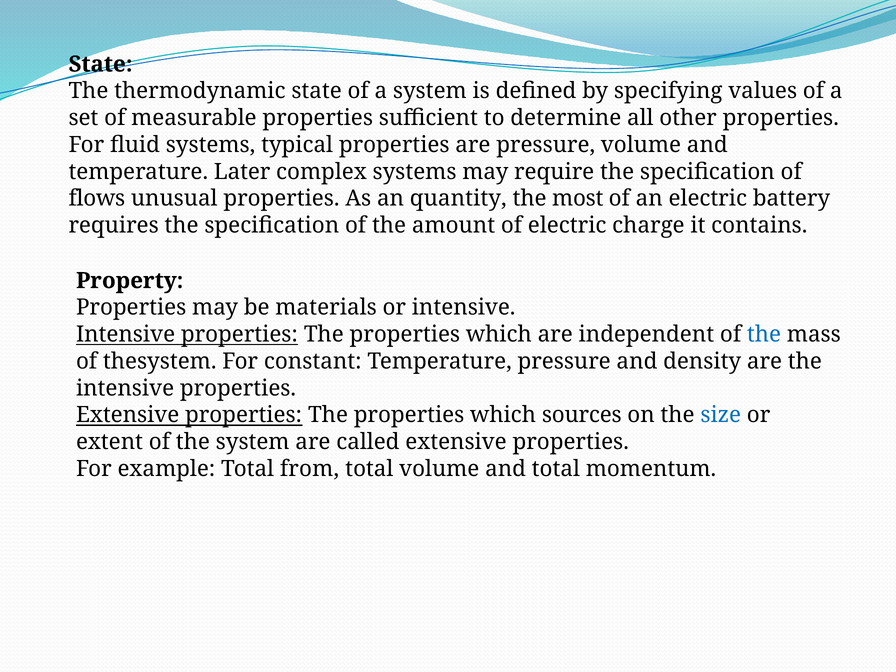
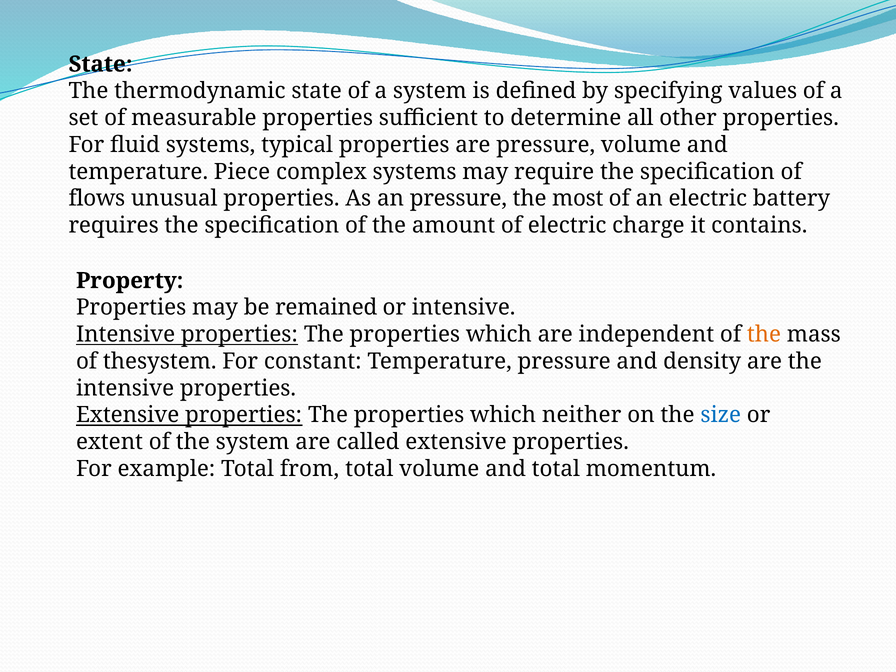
Later: Later -> Piece (242, 172)
an quantity: quantity -> pressure (458, 199)
materials: materials -> remained (326, 308)
the colour: blue -> orange (764, 334)
sources: sources -> neither (582, 415)
